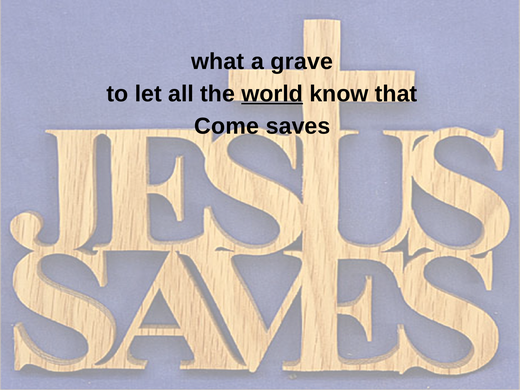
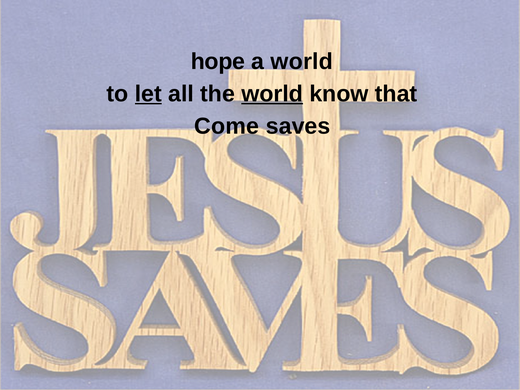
what: what -> hope (218, 61)
a grave: grave -> world (302, 61)
let underline: none -> present (148, 94)
